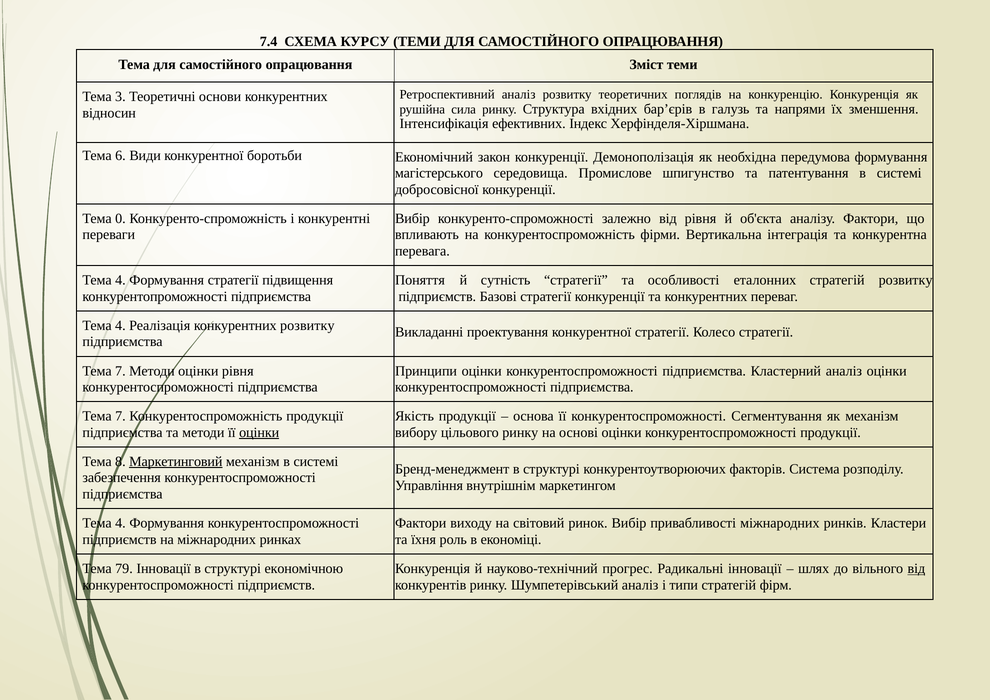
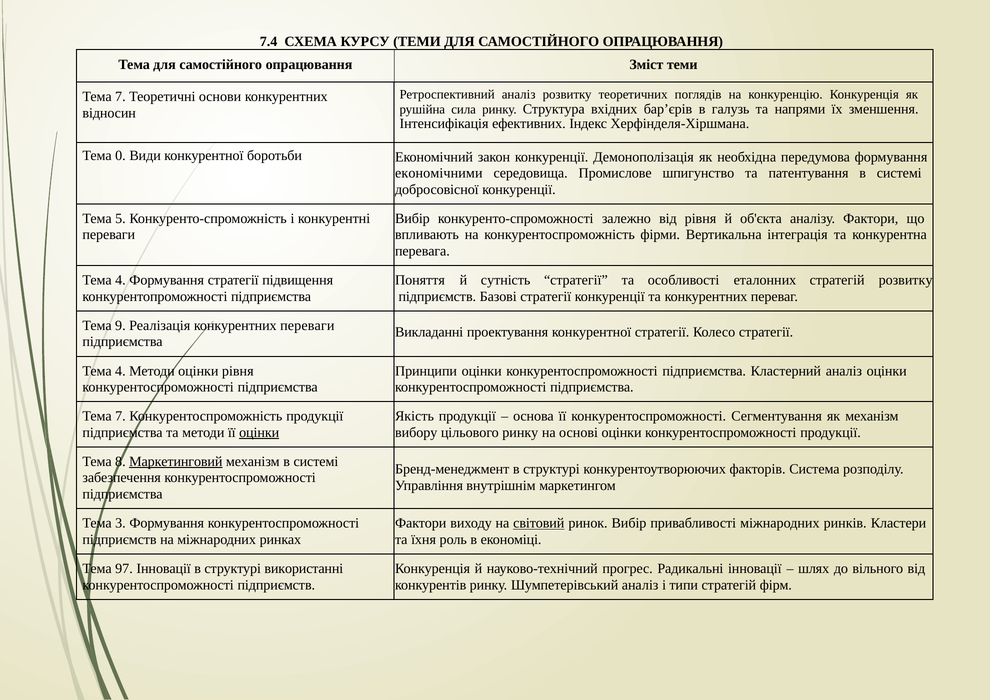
3: 3 -> 7 (120, 97)
6: 6 -> 0 (120, 155)
магістерського: магістерського -> економічними (439, 173)
0: 0 -> 5 (120, 219)
4: 4 -> 9 (120, 326)
конкурентних розвитку: розвитку -> переваги (307, 326)
7: 7 -> 4 (120, 371)
4: 4 -> 3 (120, 523)
світовий underline: none -> present (539, 523)
79: 79 -> 97 (124, 569)
економічною: економічною -> використанні (304, 569)
від underline: present -> none (916, 569)
